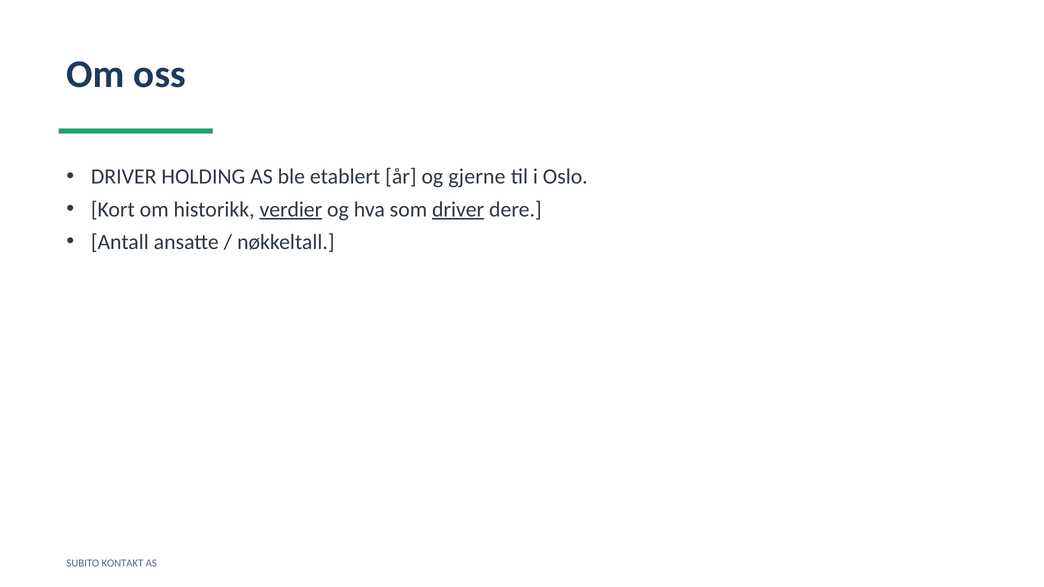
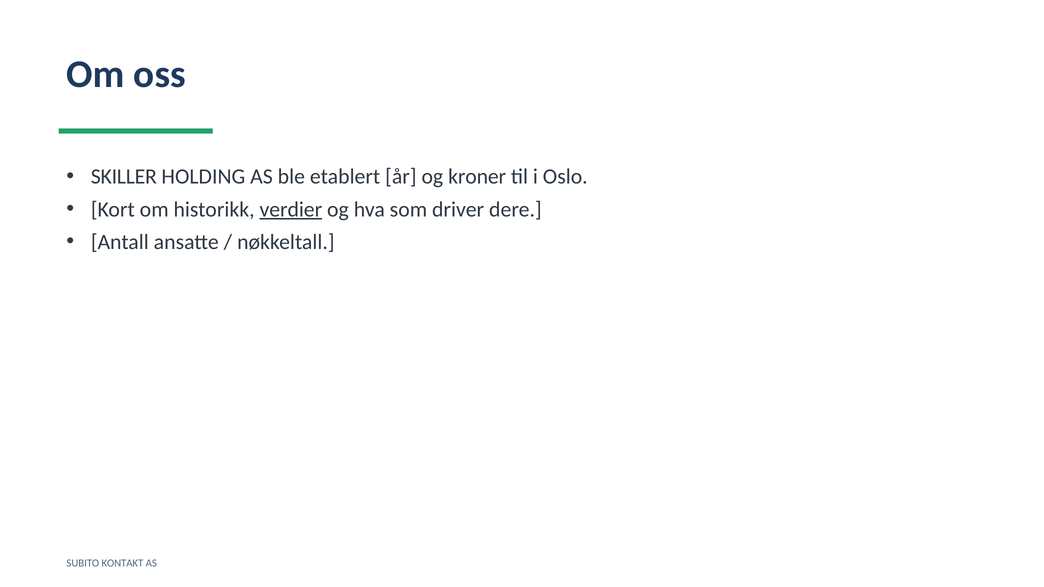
DRIVER: DRIVER -> SKILLER (124, 177)
gjerne: gjerne -> kroner (477, 177)
driver underline: present -> none (458, 209)
